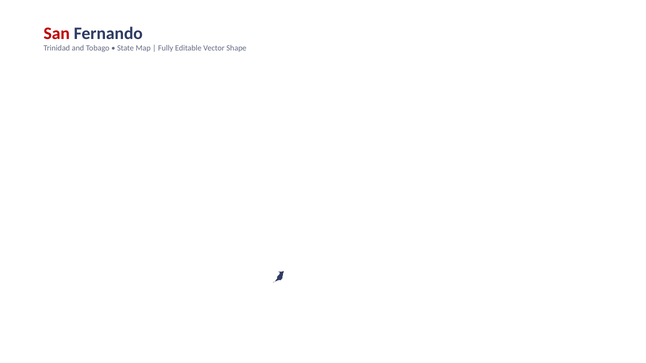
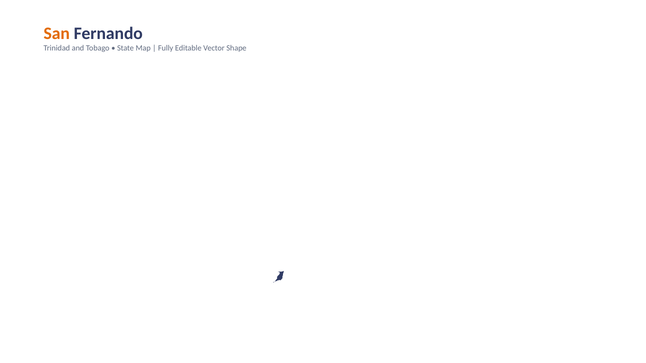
San colour: red -> orange (57, 33)
